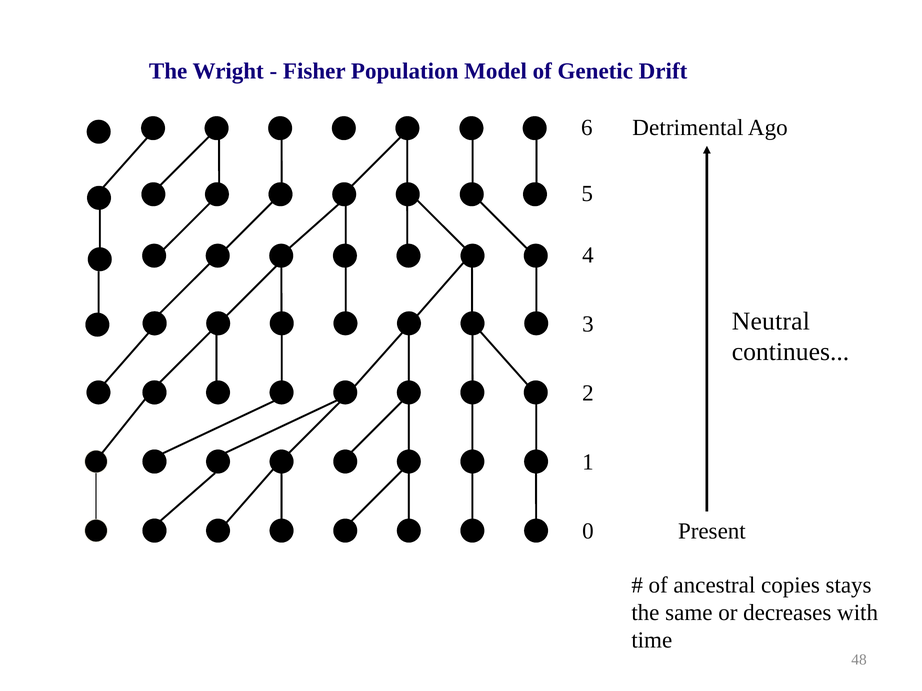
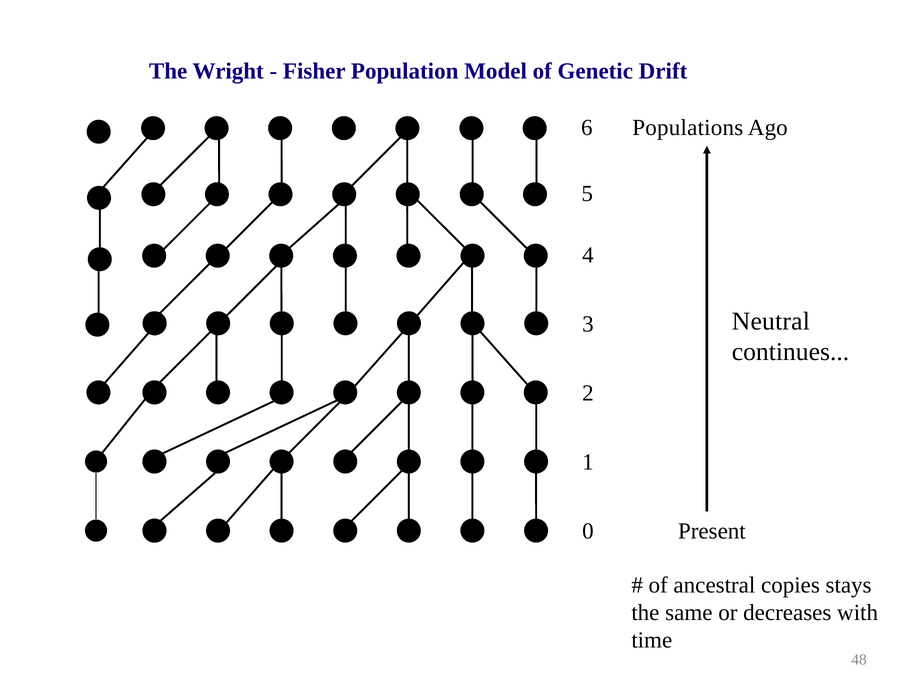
Detrimental: Detrimental -> Populations (688, 127)
